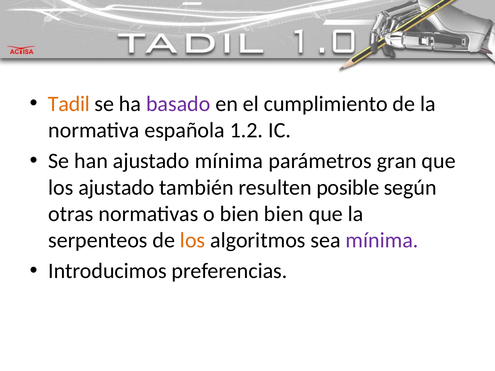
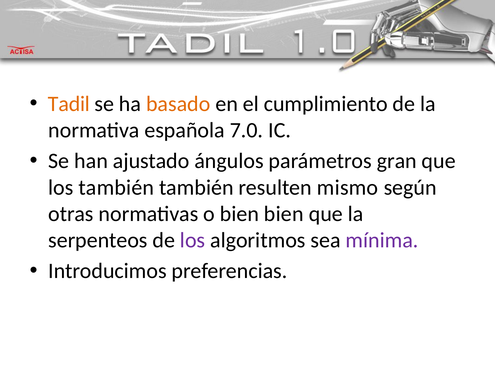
basado colour: purple -> orange (178, 104)
1.2: 1.2 -> 7.0 (246, 130)
ajustado mínima: mínima -> ángulos (229, 161)
los ajustado: ajustado -> también (116, 188)
posible: posible -> mismo (348, 188)
los colour: orange -> purple (193, 240)
